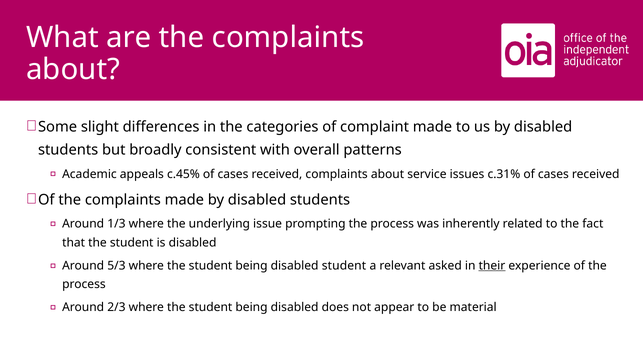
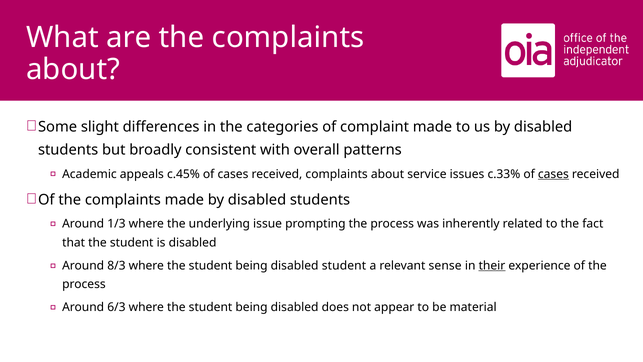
c.31%: c.31% -> c.33% (504, 174)
cases underline: none -> present (553, 174)
5/3: 5/3 -> 8/3 (116, 265)
asked: asked -> sense (445, 265)
2/3: 2/3 -> 6/3 (116, 307)
